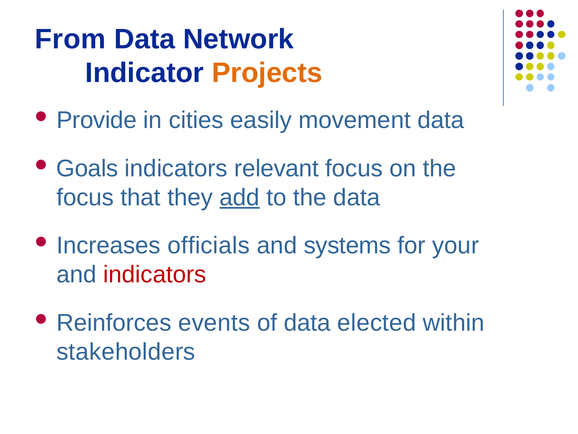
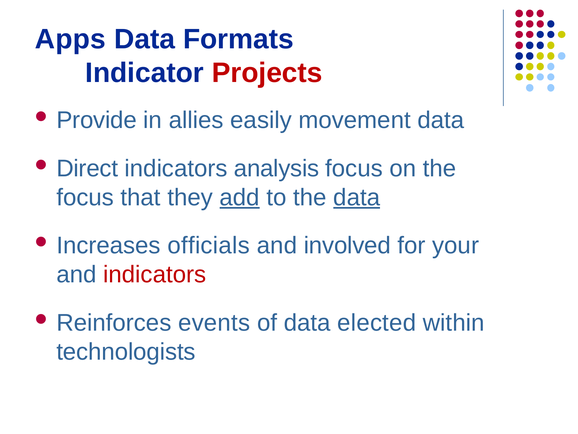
From: From -> Apps (70, 39)
Network: Network -> Formats (238, 39)
Projects colour: orange -> red (267, 73)
cities: cities -> allies (196, 120)
Goals: Goals -> Direct (87, 168)
relevant: relevant -> analysis (277, 168)
data underline: none -> present (357, 197)
systems: systems -> involved (347, 245)
stakeholders: stakeholders -> technologists (126, 351)
